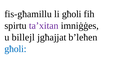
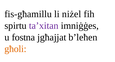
li għoli: għoli -> niżel (72, 14)
billejl: billejl -> fostna (23, 37)
għoli colour: blue -> orange (15, 49)
